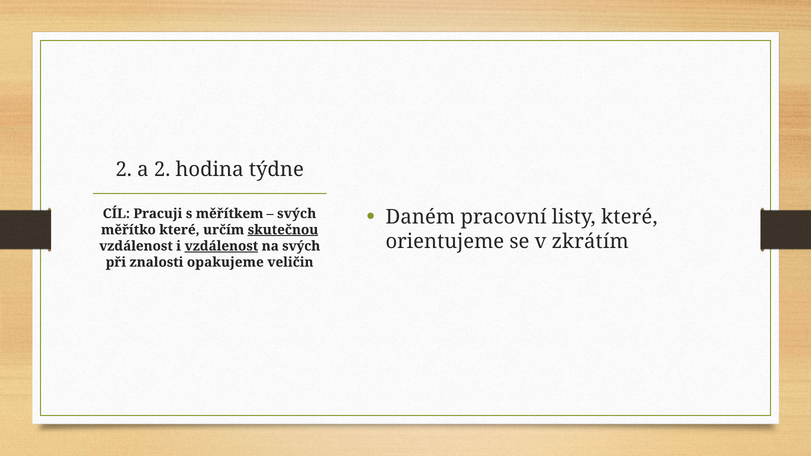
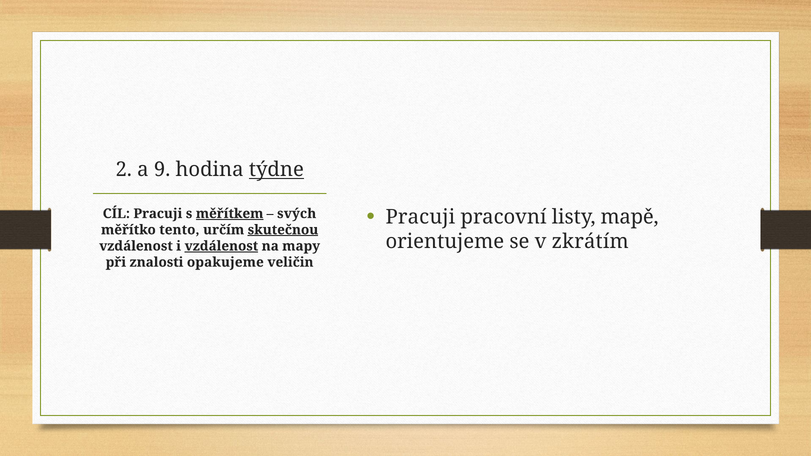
a 2: 2 -> 9 (162, 170)
týdne underline: none -> present (276, 170)
Daném: Daném -> Pracuji (420, 217)
listy které: které -> mapě (630, 217)
měřítkem underline: none -> present (230, 214)
měřítko které: které -> tento (179, 230)
na svých: svých -> mapy (301, 246)
